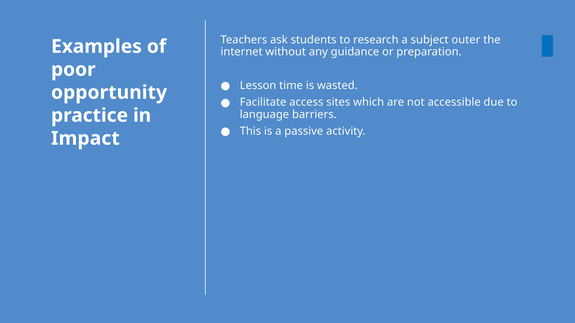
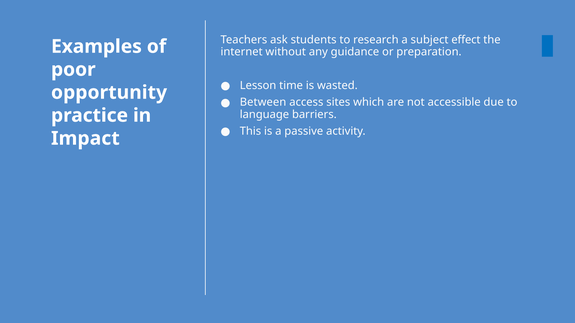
outer: outer -> effect (466, 40)
Facilitate: Facilitate -> Between (263, 102)
